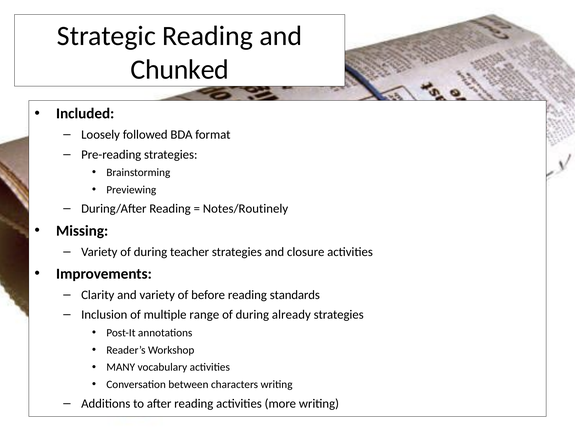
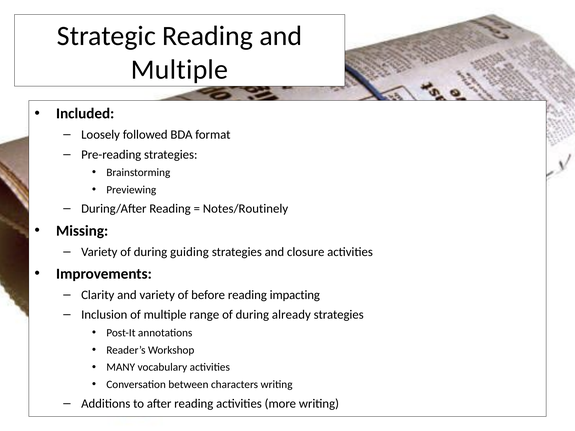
Chunked: Chunked -> Multiple (179, 70)
teacher: teacher -> guiding (189, 252)
standards: standards -> impacting (295, 295)
